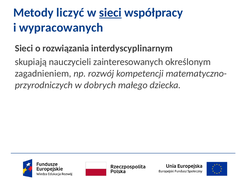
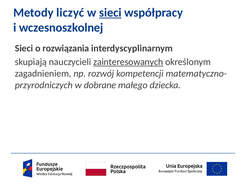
wypracowanych: wypracowanych -> wczesnoszkolnej (61, 28)
zainteresowanych underline: none -> present (128, 62)
dobrych: dobrych -> dobrane (100, 85)
